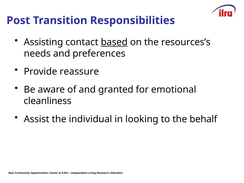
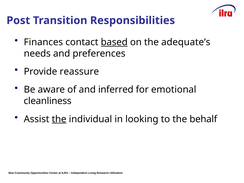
Assisting: Assisting -> Finances (43, 42)
resources’s: resources’s -> adequate’s (186, 42)
granted: granted -> inferred (116, 90)
the underline: none -> present (59, 119)
